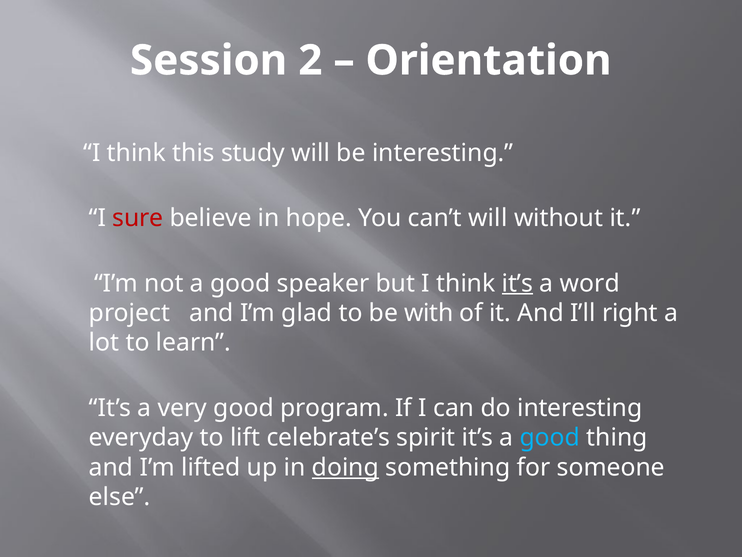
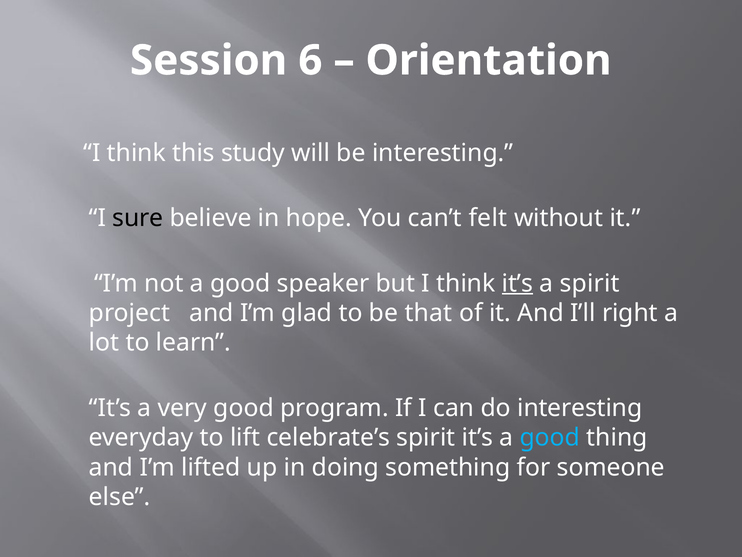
2: 2 -> 6 (310, 60)
sure colour: red -> black (138, 218)
can’t will: will -> felt (488, 218)
a word: word -> spirit (590, 283)
with: with -> that (429, 313)
doing underline: present -> none (345, 467)
